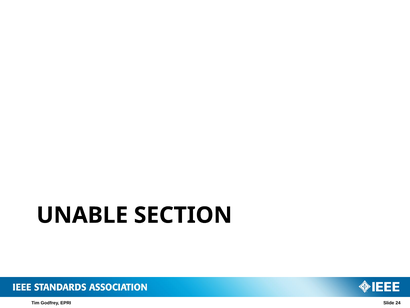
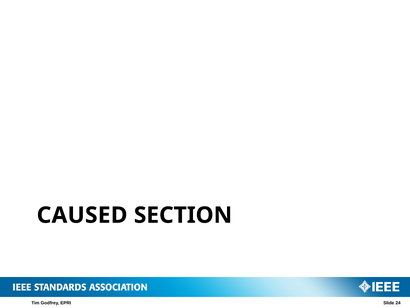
UNABLE: UNABLE -> CAUSED (82, 215)
